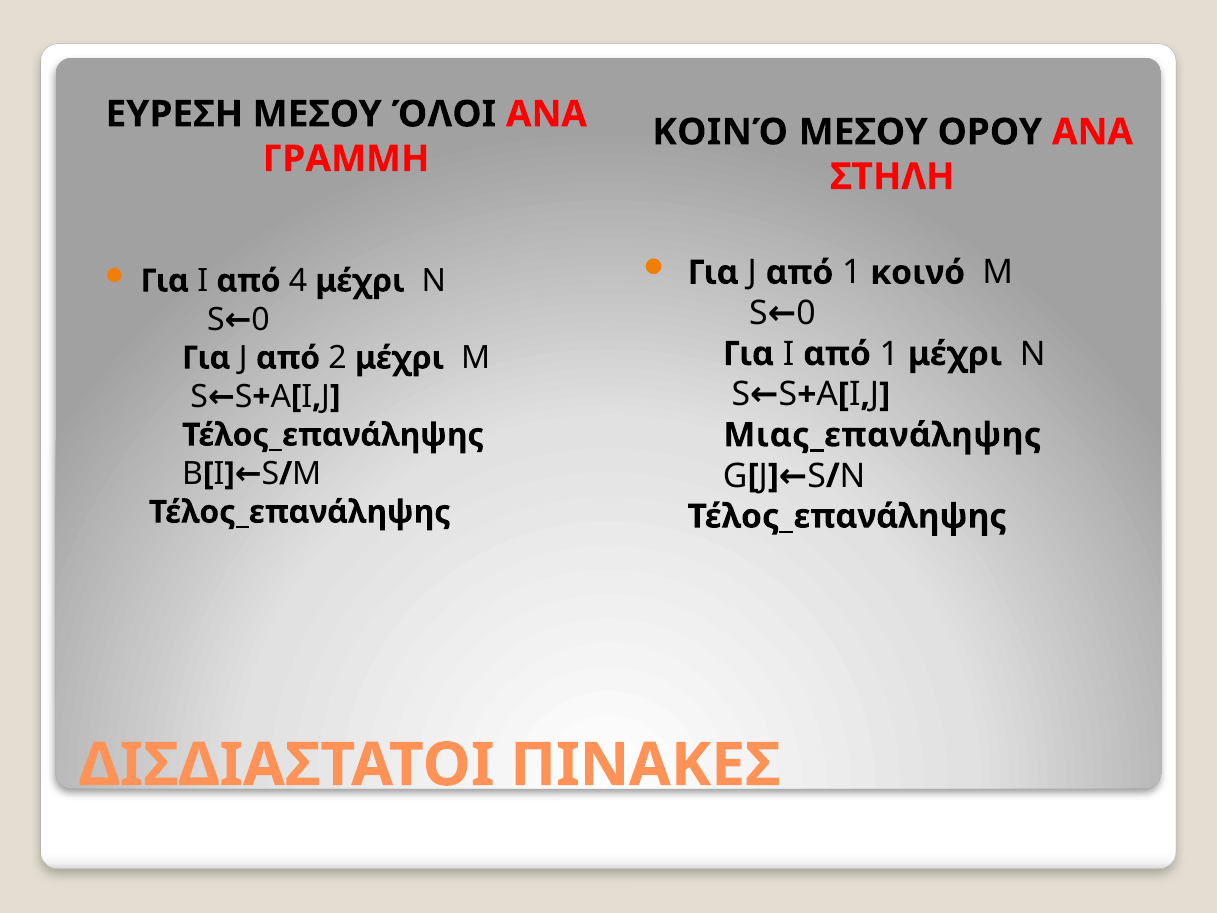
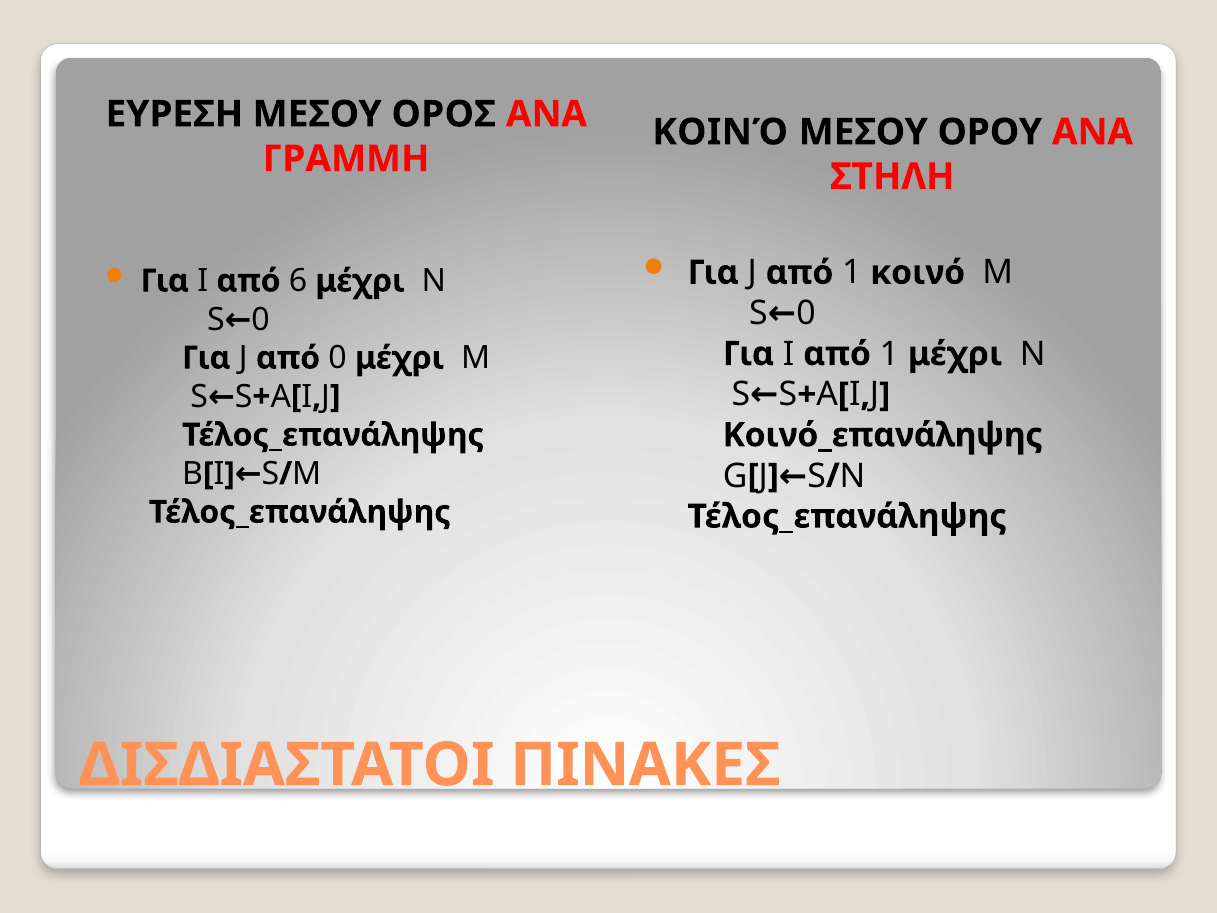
ΌΛΟΙ: ΌΛΟΙ -> ΟΡΟΣ (444, 114)
4: 4 -> 6 (298, 281)
από 2: 2 -> 0 (338, 358)
Μιας_επανάληψης: Μιας_επανάληψης -> Κοινό_επανάληψης (883, 435)
